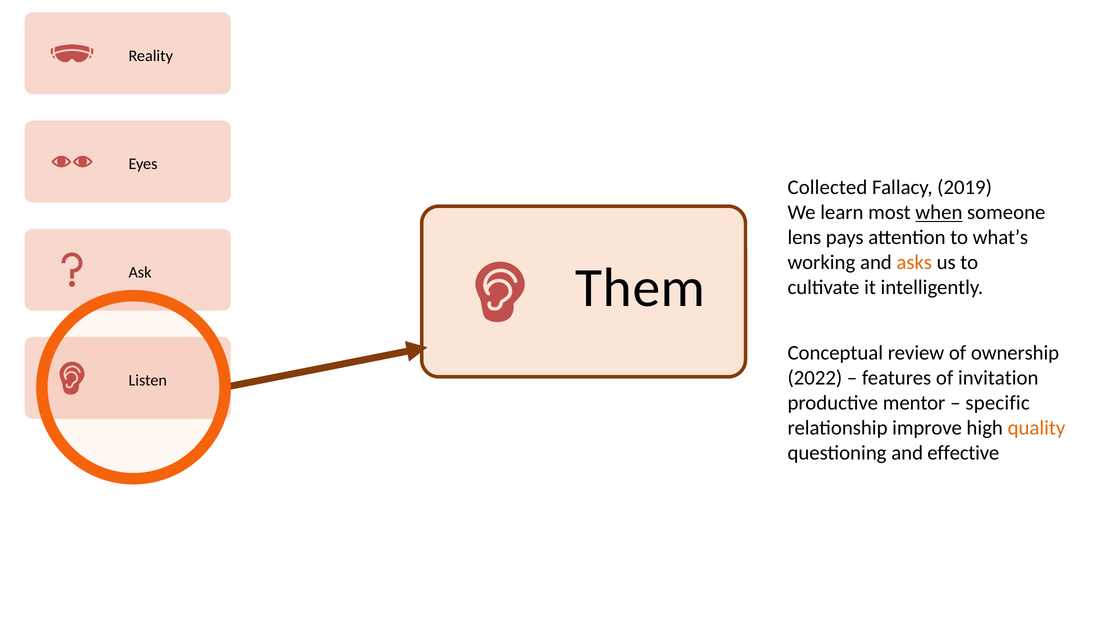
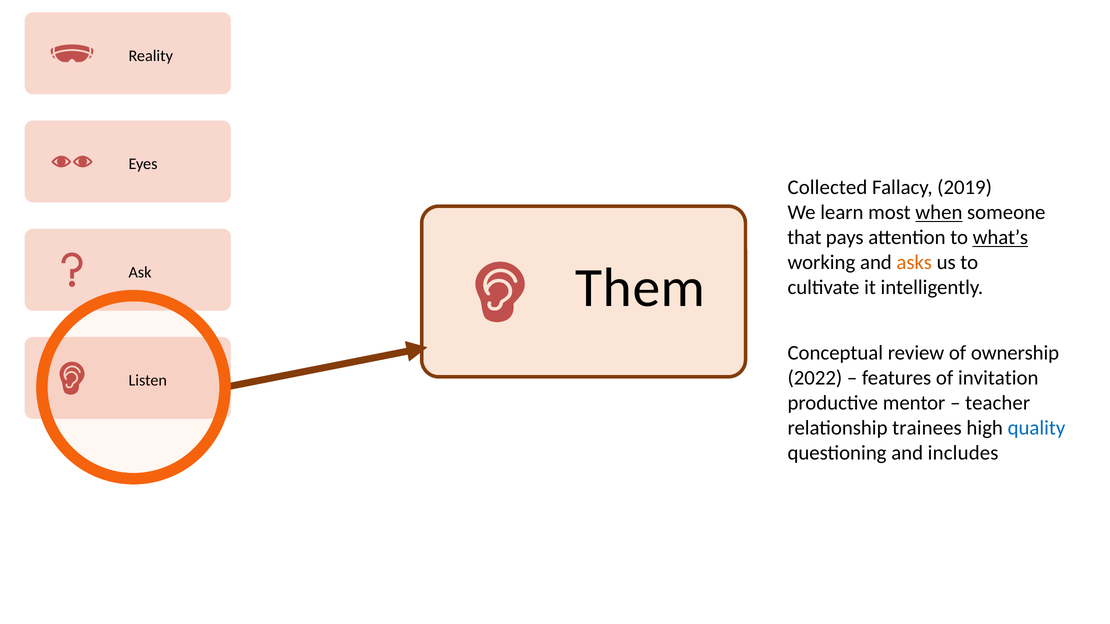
lens: lens -> that (804, 238)
what’s underline: none -> present (1000, 238)
specific: specific -> teacher (998, 403)
improve: improve -> trainees (927, 428)
quality colour: orange -> blue (1036, 428)
effective: effective -> includes (963, 453)
